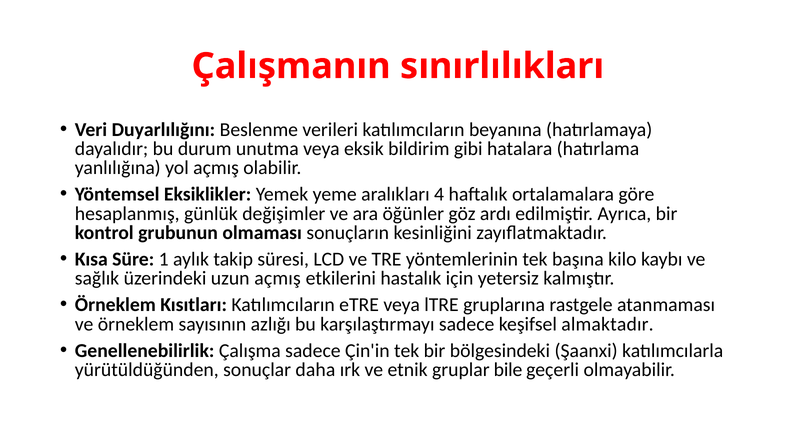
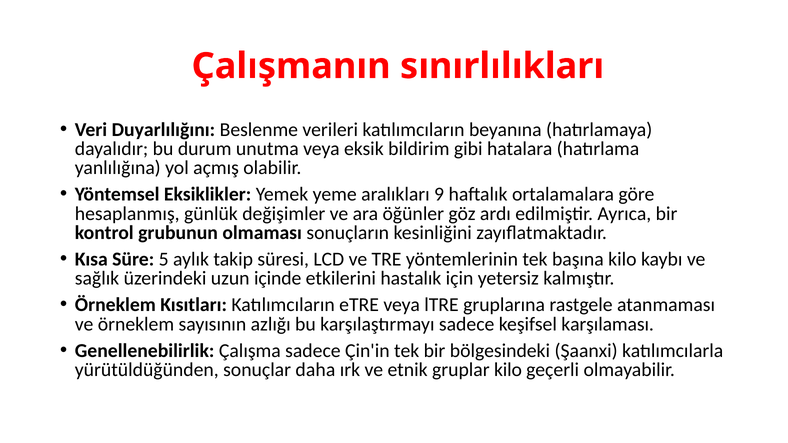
4: 4 -> 9 (439, 195)
1: 1 -> 5 (164, 259)
uzun açmış: açmış -> içinde (278, 279)
almaktadır: almaktadır -> karşılaması (608, 324)
gruplar bile: bile -> kilo (508, 370)
